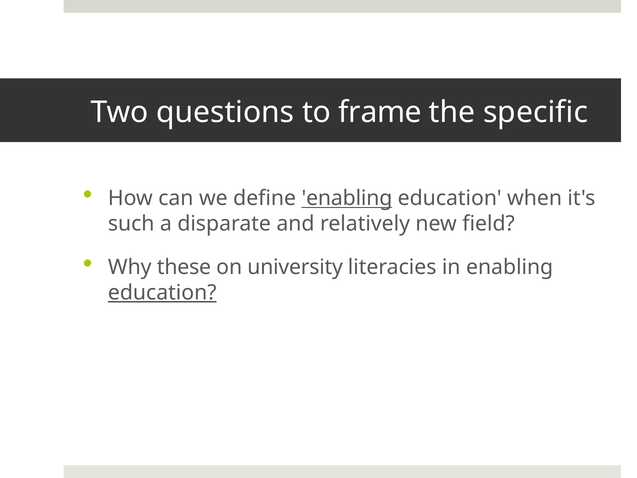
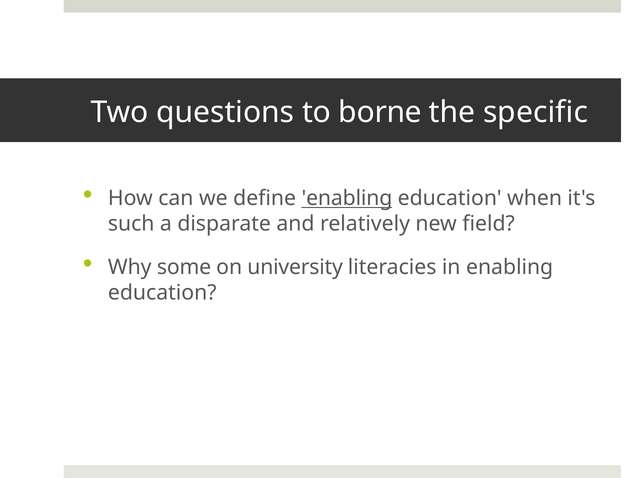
frame: frame -> borne (380, 112)
these: these -> some (184, 267)
education underline: present -> none (162, 292)
